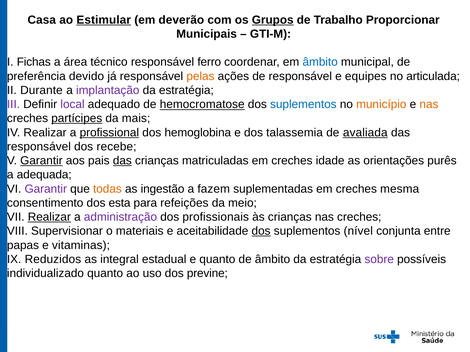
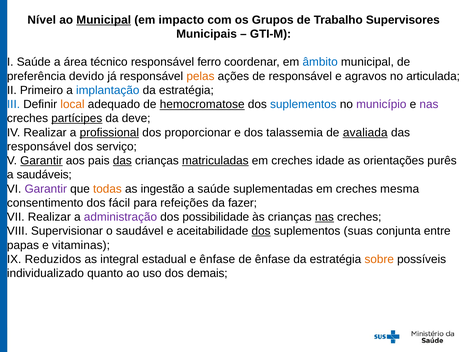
Casa: Casa -> Nível (42, 20)
ao Estimular: Estimular -> Municipal (104, 20)
deverão: deverão -> impacto (181, 20)
Grupos underline: present -> none (273, 20)
Proporcionar: Proporcionar -> Supervisores (403, 20)
I Fichas: Fichas -> Saúde (34, 62)
equipes: equipes -> agravos (366, 76)
Durante: Durante -> Primeiro (42, 90)
implantação colour: purple -> blue (108, 90)
III colour: purple -> blue (14, 104)
local colour: purple -> orange (72, 104)
município colour: orange -> purple (381, 104)
nas colour: orange -> purple (429, 104)
mais: mais -> deve (136, 119)
hemoglobina: hemoglobina -> proporcionar (198, 133)
recebe: recebe -> serviço (117, 147)
matriculadas underline: none -> present (215, 161)
adequada: adequada -> saudáveis (44, 175)
a fazem: fazem -> saúde (214, 189)
esta: esta -> fácil (119, 203)
meio: meio -> fazer (243, 203)
Realizar underline: present -> none (49, 217)
profissionais: profissionais -> possibilidade (216, 217)
nas underline: none -> present (324, 217)
materiais: materiais -> saudável (140, 231)
nível: nível -> suas (358, 231)
e quanto: quanto -> ênfase (217, 260)
de âmbito: âmbito -> ênfase (273, 260)
sobre colour: purple -> orange (379, 260)
previne: previne -> demais (207, 274)
